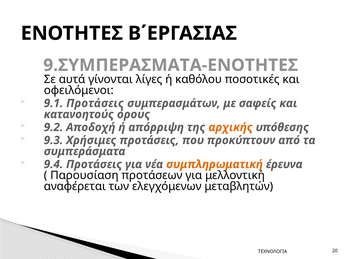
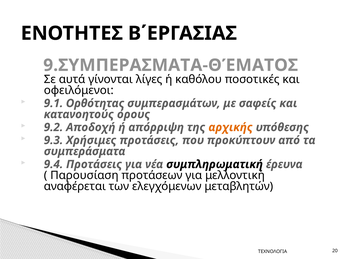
9.ΣΥΜΠΕΡΑΣΜΑΤΑ-ΕΝΟΤΗΤΕΣ: 9.ΣΥΜΠΕΡΑΣΜΑΤΑ-ΕΝΟΤΗΤΕΣ -> 9.ΣΥΜΠΕΡΑΣΜΑΤΑ-ΘΈΜΑΤΟΣ (171, 65)
9.1 Προτάσεις: Προτάσεις -> Ορθότητας (95, 103)
συμπληρωματική colour: orange -> black (215, 165)
